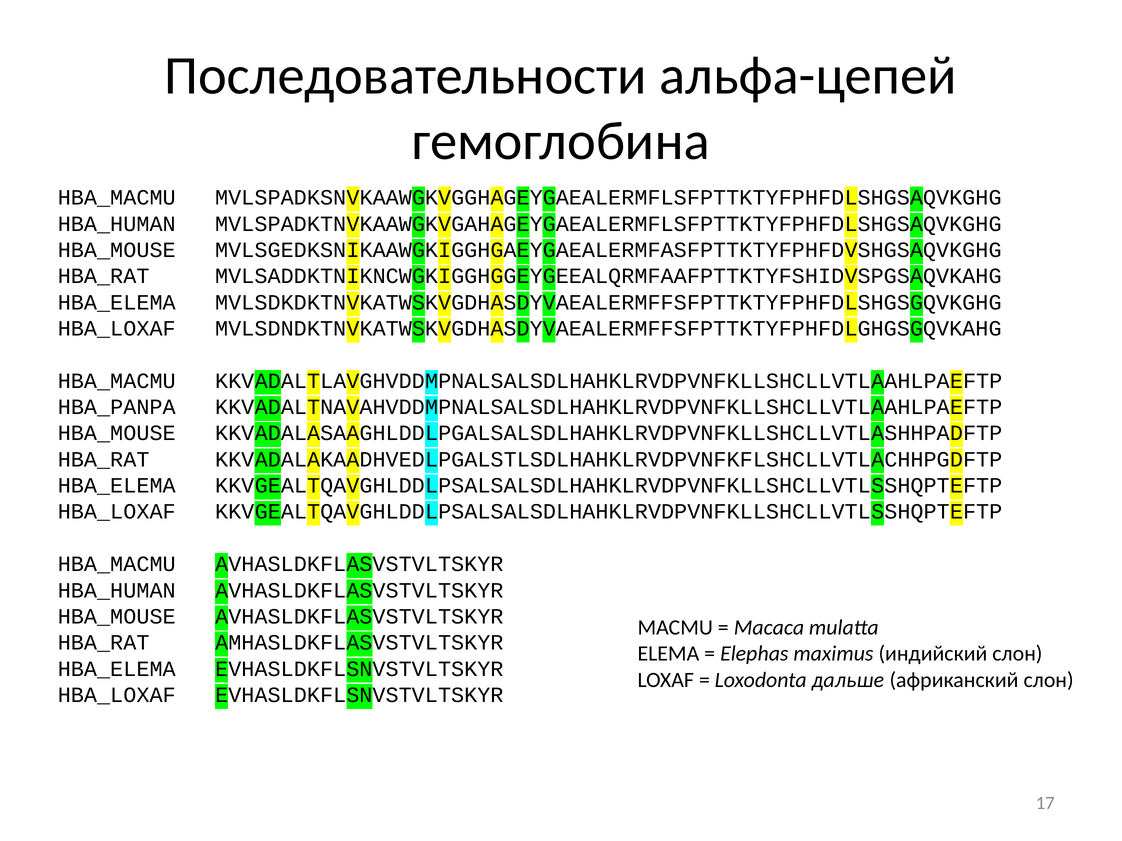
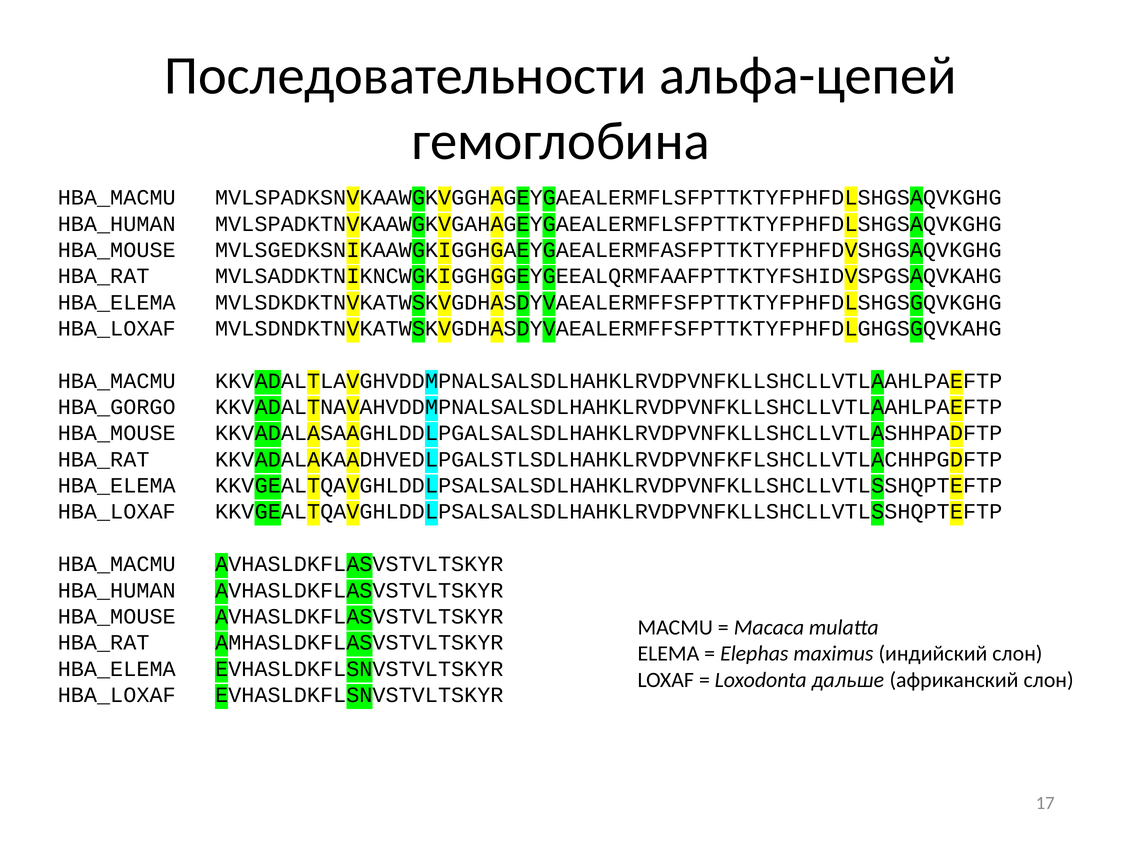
HBA_PANPA: HBA_PANPA -> HBA_GORGO (117, 407)
